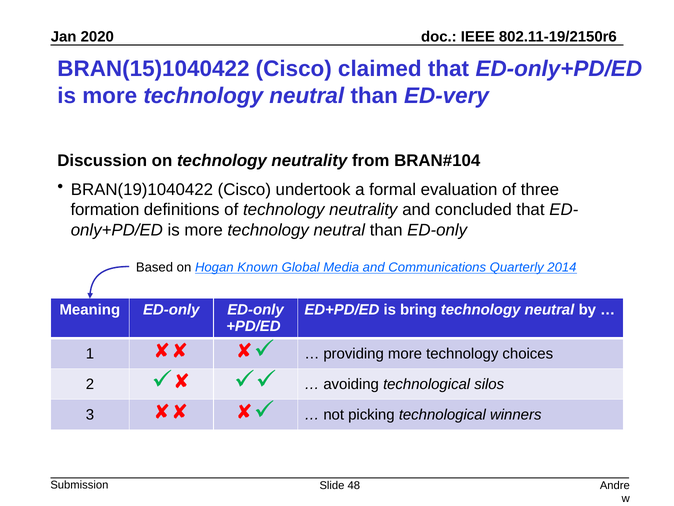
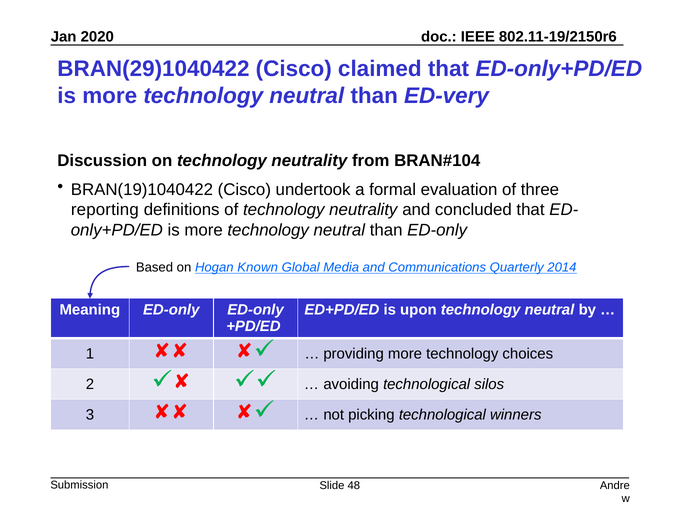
BRAN(15)1040422: BRAN(15)1040422 -> BRAN(29)1040422 (153, 69)
formation: formation -> reporting (105, 210)
bring: bring -> upon (418, 310)
